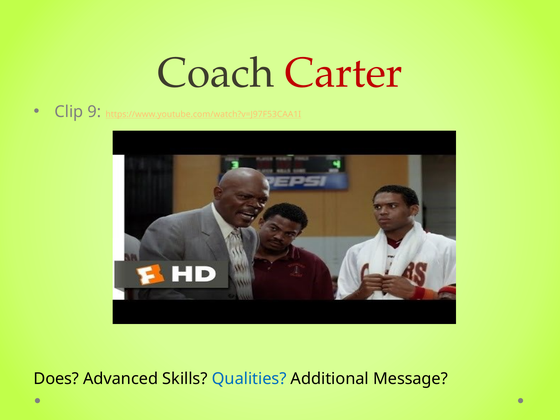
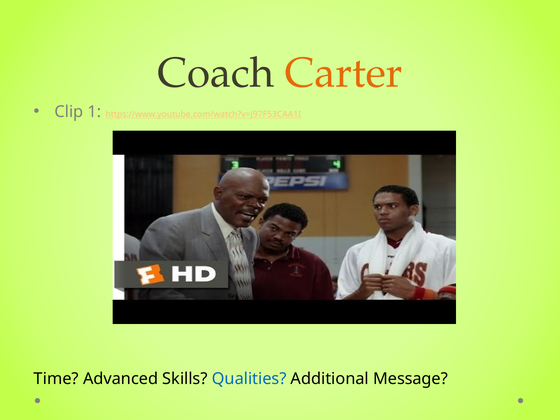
Carter colour: red -> orange (344, 73)
9: 9 -> 1 (94, 112)
Does: Does -> Time (56, 379)
